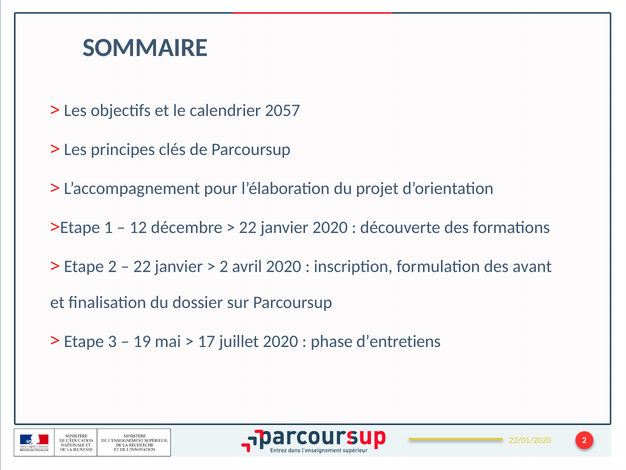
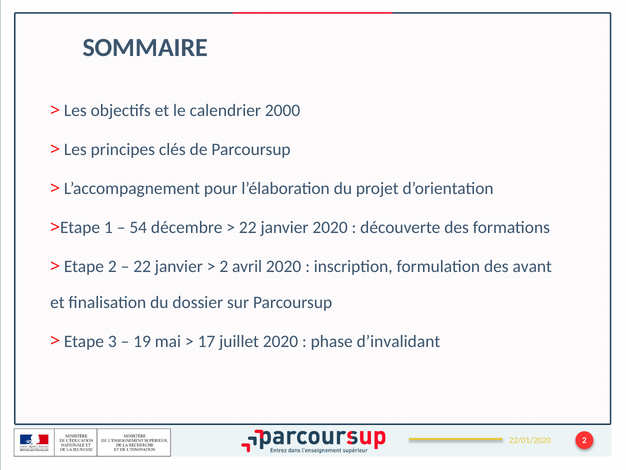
2057: 2057 -> 2000 (283, 110)
12: 12 -> 54 (138, 227)
d’entretiens: d’entretiens -> d’invalidant (398, 341)
